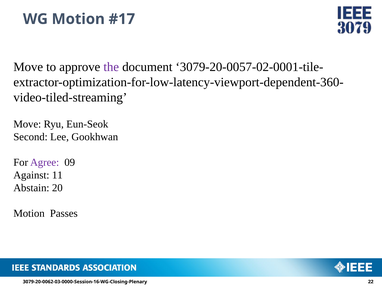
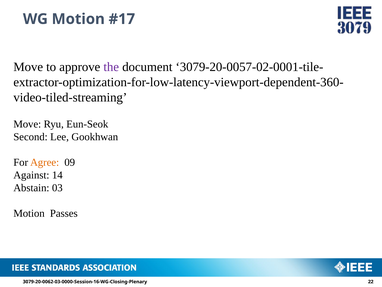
Agree colour: purple -> orange (45, 162)
11: 11 -> 14 (57, 175)
20: 20 -> 03 (57, 188)
